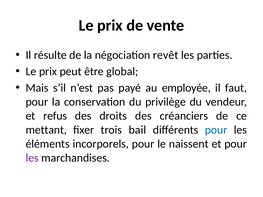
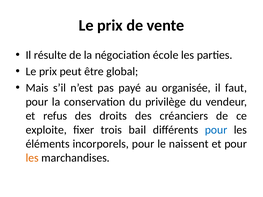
revêt: revêt -> école (166, 55)
employée: employée -> organisée (186, 88)
mettant: mettant -> exploite (46, 130)
les colour: purple -> orange (32, 158)
